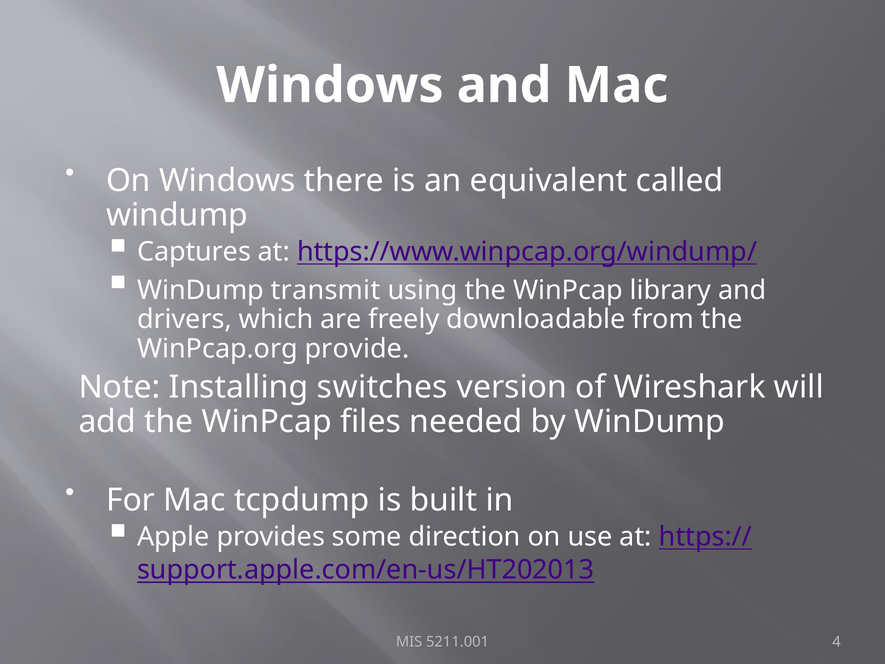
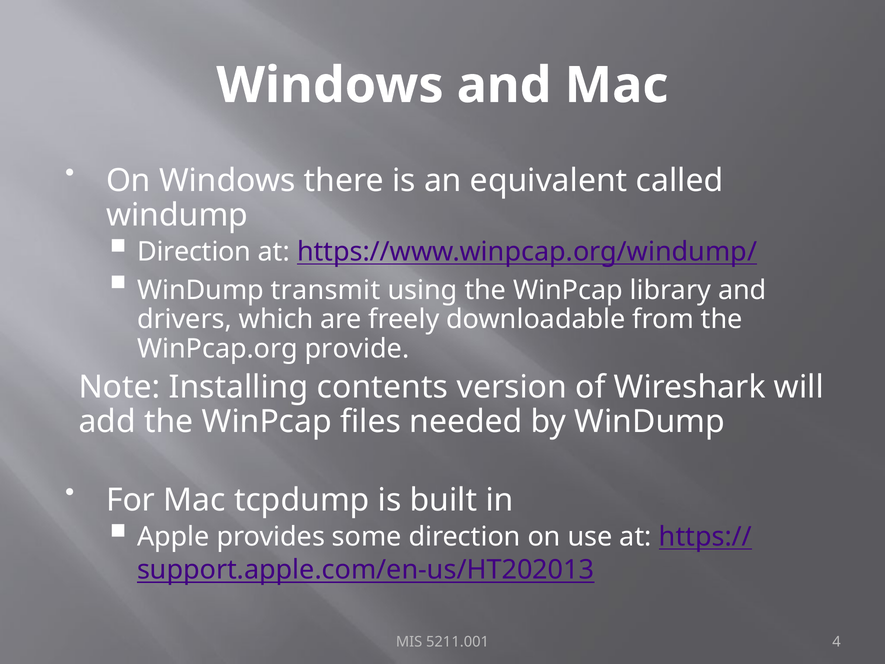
Captures: Captures -> Direction (194, 252)
switches: switches -> contents (382, 387)
